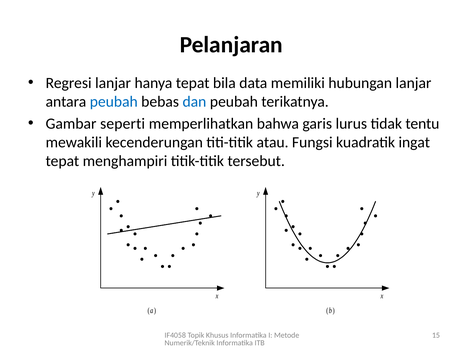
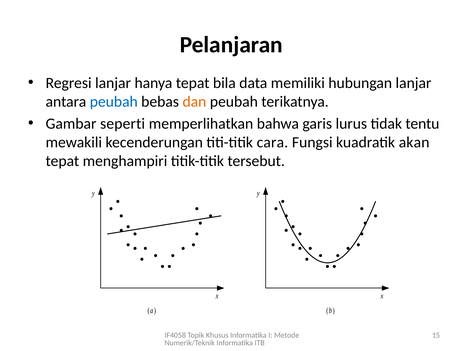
dan colour: blue -> orange (194, 102)
atau: atau -> cara (272, 142)
ingat: ingat -> akan (414, 142)
